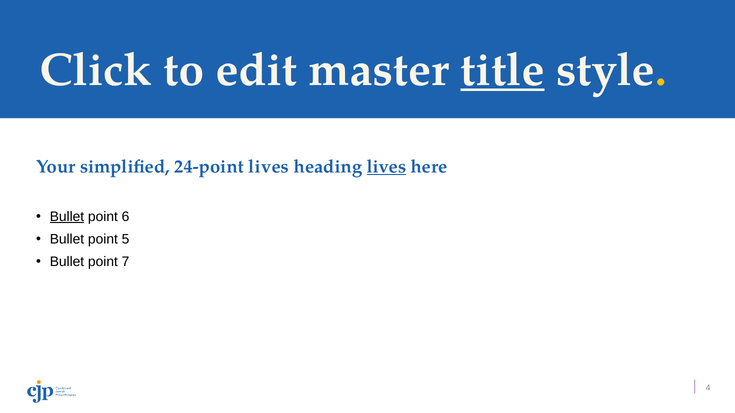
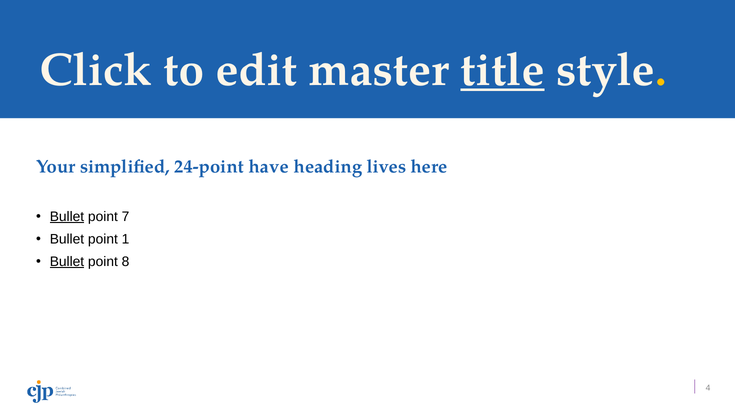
24-point lives: lives -> have (269, 167)
lives underline: present -> none (386, 167)
6: 6 -> 7 (125, 217)
5: 5 -> 1 (125, 239)
Bullet underline: none -> present (67, 262)
7: 7 -> 8 (125, 262)
